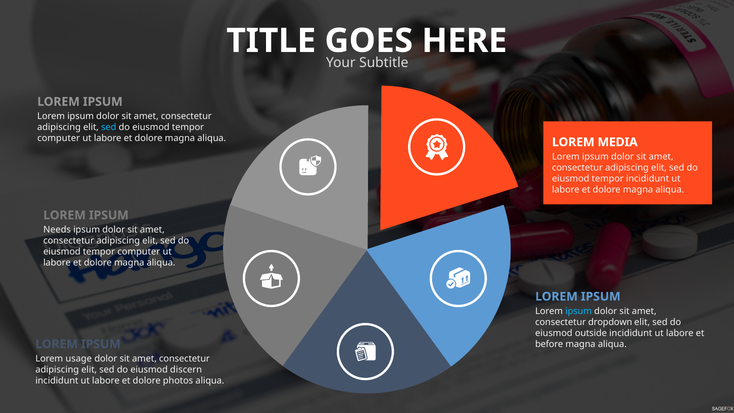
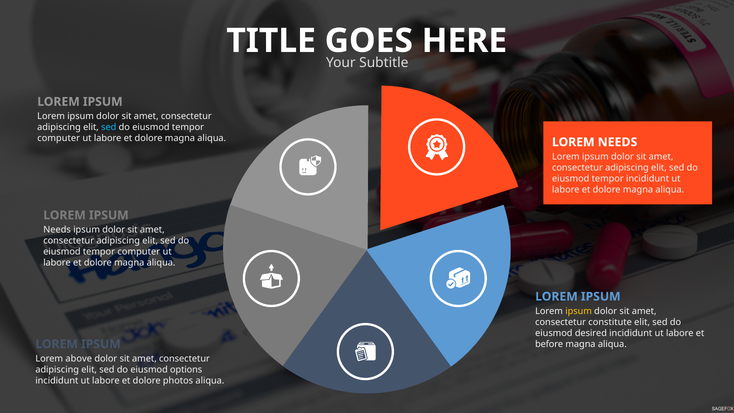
LOREM MEDIA: MEDIA -> NEEDS (617, 142)
ipsum colour: light blue -> yellow (579, 311)
dropdown: dropdown -> constitute (610, 322)
outside: outside -> desired (591, 333)
usage: usage -> above (79, 358)
discern: discern -> options (186, 369)
